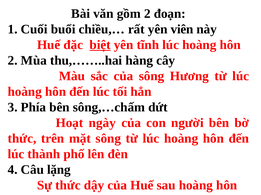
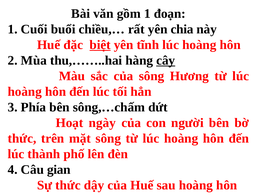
gồm 2: 2 -> 1 (147, 14)
viên: viên -> chia (182, 29)
cây underline: none -> present (166, 61)
lặng: lặng -> gian (59, 170)
